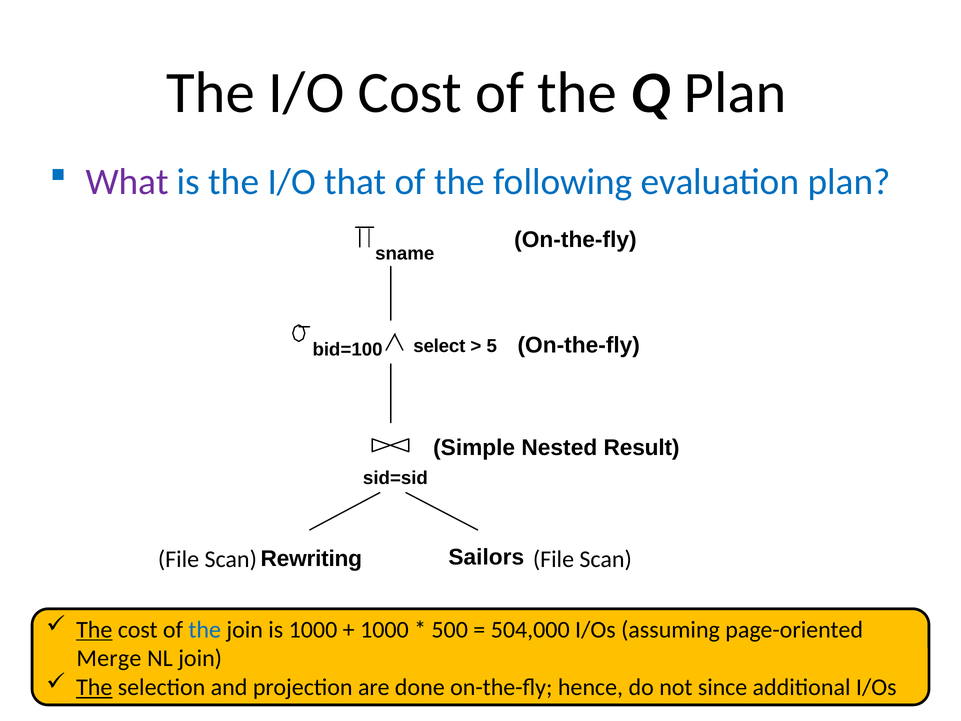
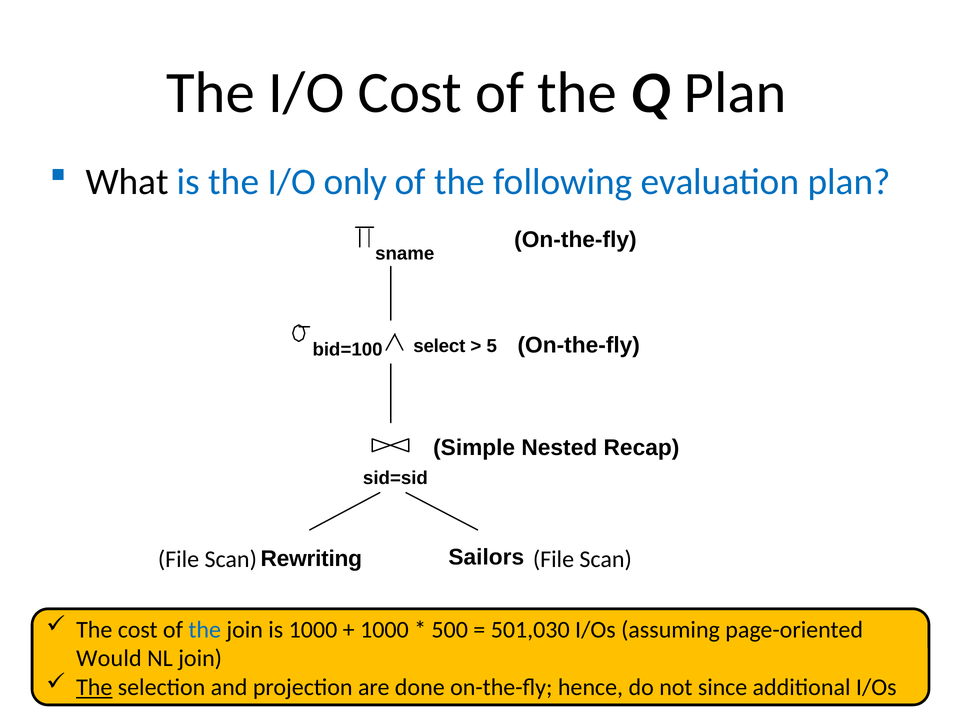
What colour: purple -> black (127, 182)
that: that -> only (356, 182)
Result: Result -> Recap (641, 448)
The underline: present -> none (94, 629)
504,000: 504,000 -> 501,030 (530, 629)
Merge: Merge -> Would (109, 658)
